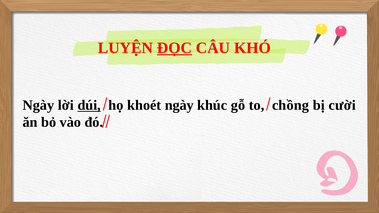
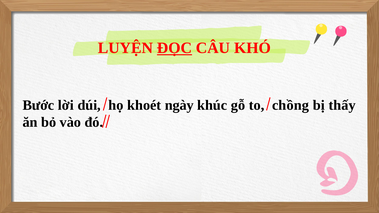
Ngày: Ngày -> Bước (38, 105)
dúi underline: present -> none (89, 105)
cười: cười -> thấy (342, 105)
